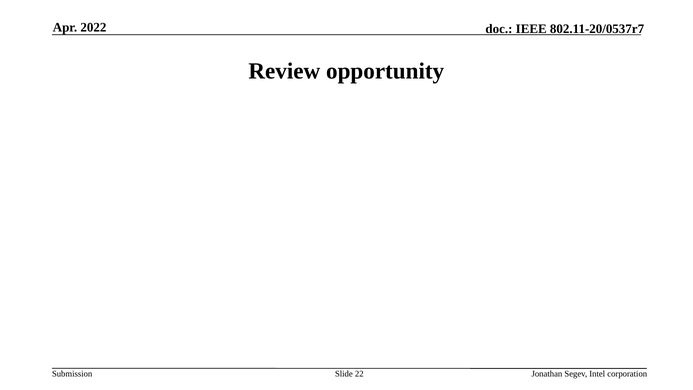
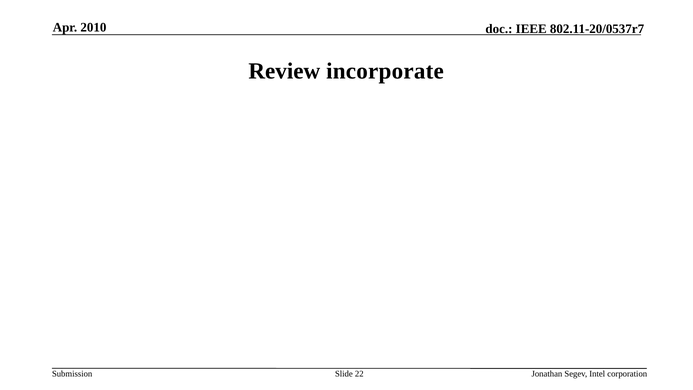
2022: 2022 -> 2010 (93, 28)
opportunity: opportunity -> incorporate (385, 71)
